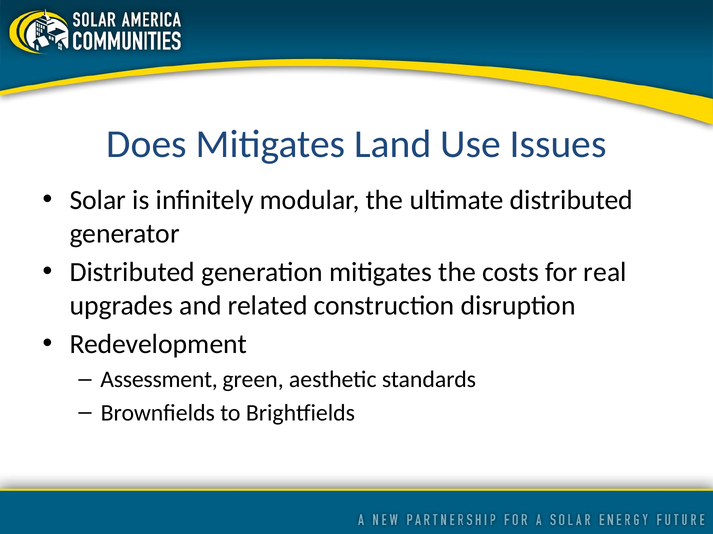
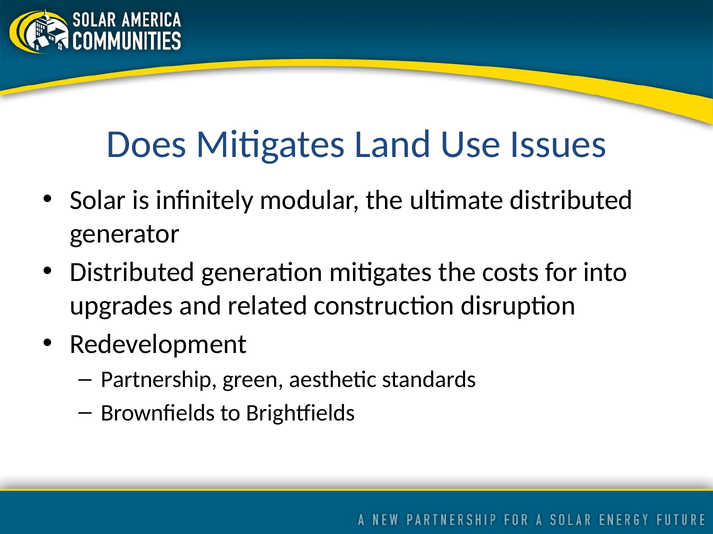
real: real -> into (605, 273)
Assessment: Assessment -> Partnership (159, 380)
